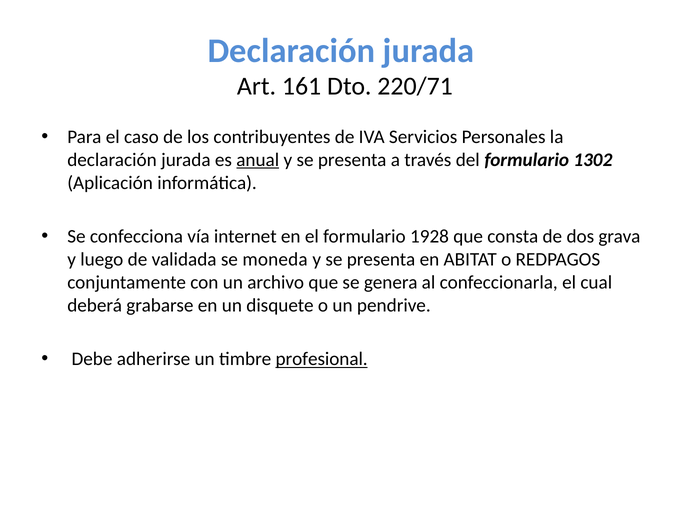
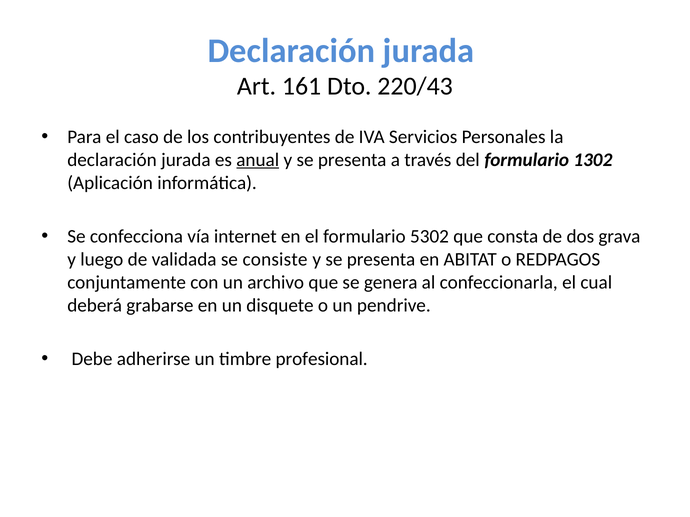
220/71: 220/71 -> 220/43 (415, 86)
1928: 1928 -> 5302 (429, 237)
moneda: moneda -> consiste (275, 260)
profesional underline: present -> none (322, 359)
